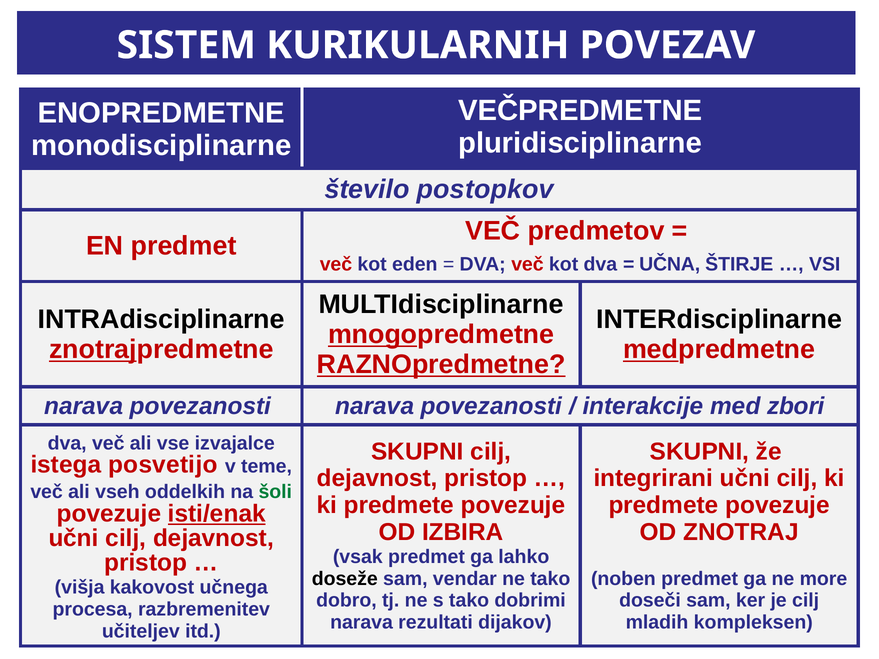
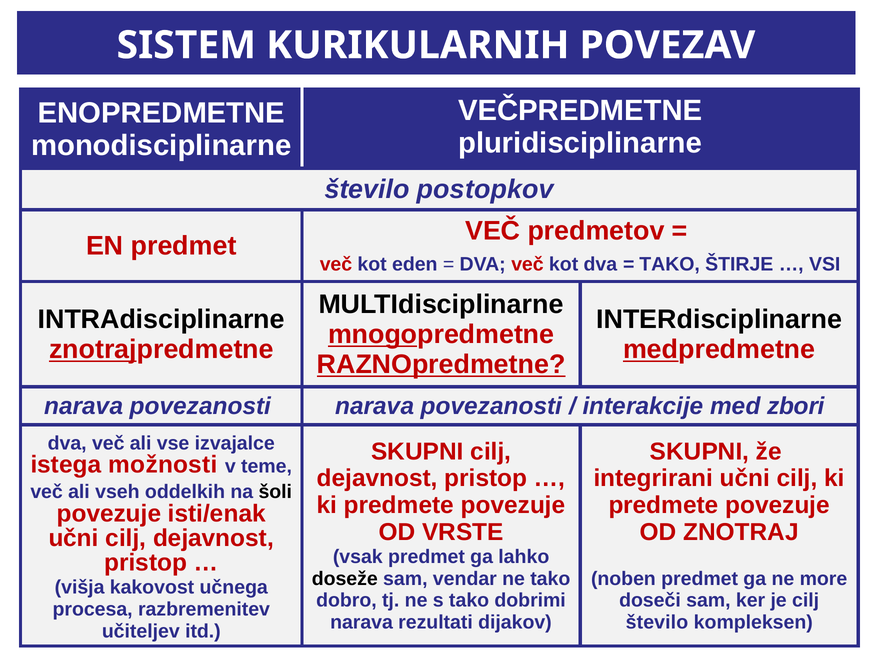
UČNA: UČNA -> TAKO (670, 264)
posvetijo: posvetijo -> možnosti (163, 465)
šoli colour: green -> black (275, 492)
isti/enak underline: present -> none (217, 514)
IZBIRA: IZBIRA -> VRSTE (463, 532)
mladih: mladih -> število (657, 623)
